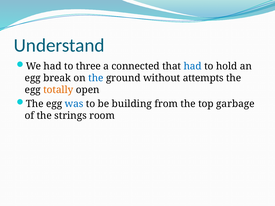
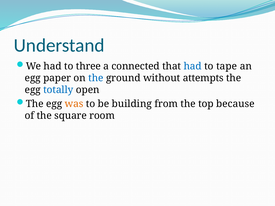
hold: hold -> tape (227, 66)
break: break -> paper (57, 78)
totally colour: orange -> blue (58, 90)
was colour: blue -> orange (74, 104)
garbage: garbage -> because (235, 104)
strings: strings -> square (71, 116)
